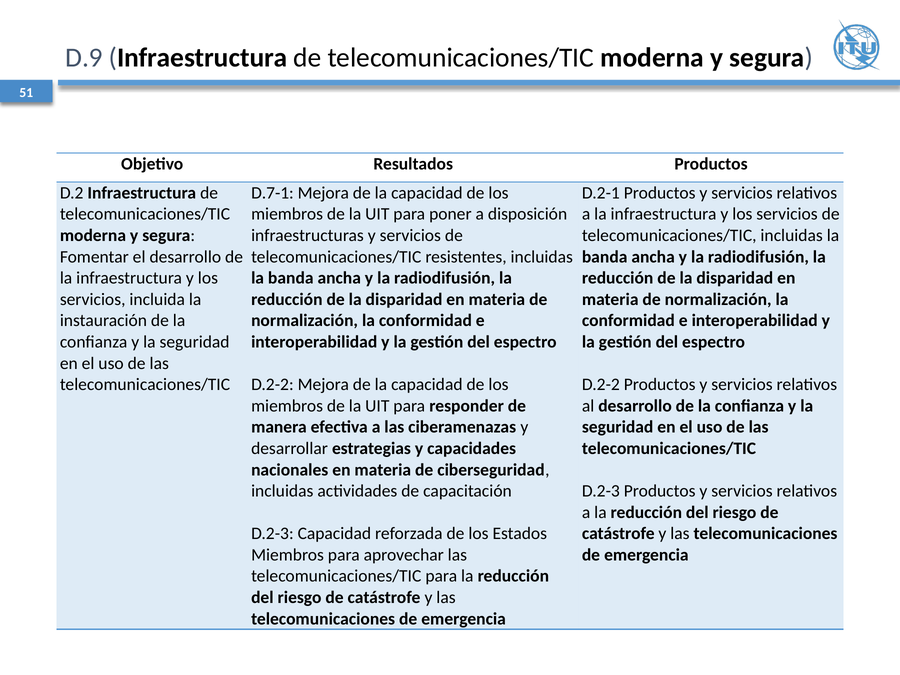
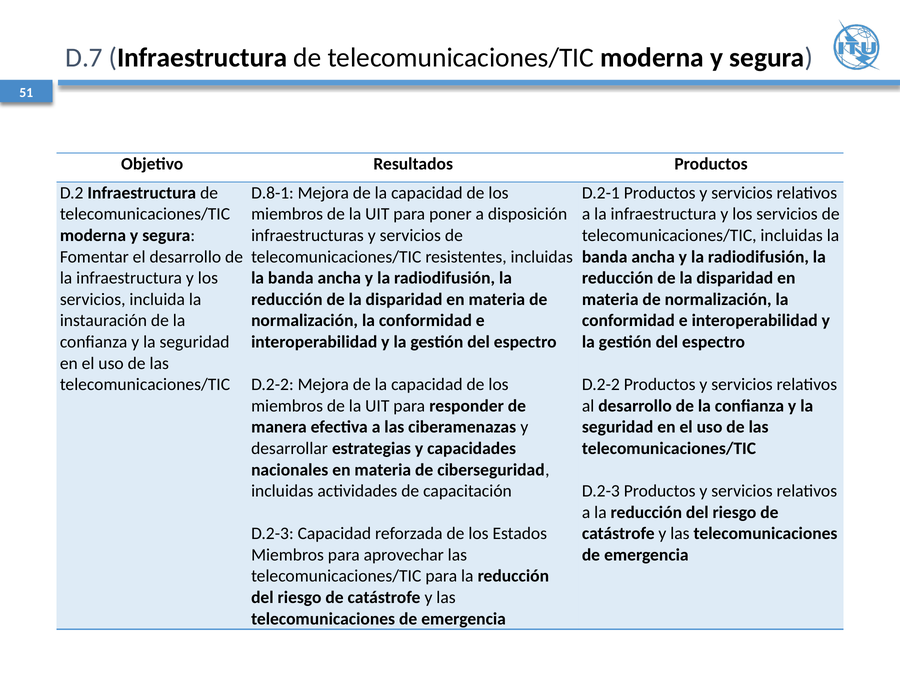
D.9: D.9 -> D.7 (84, 58)
D.7-1: D.7-1 -> D.8-1 (272, 193)
